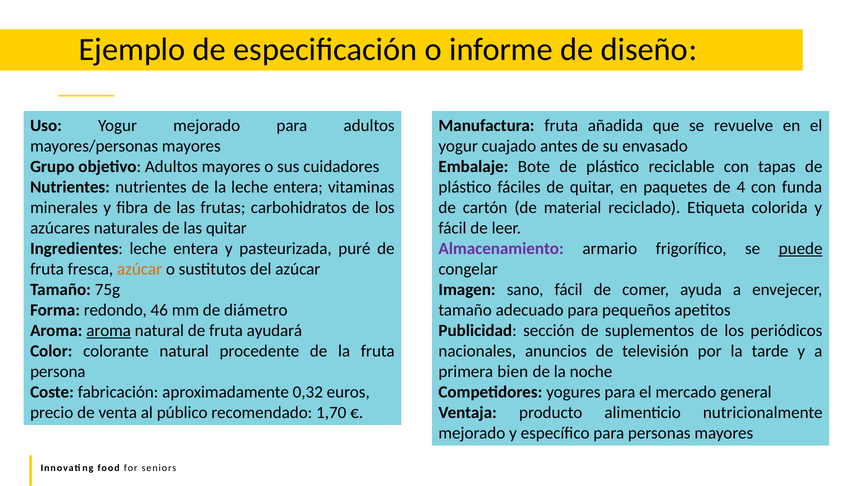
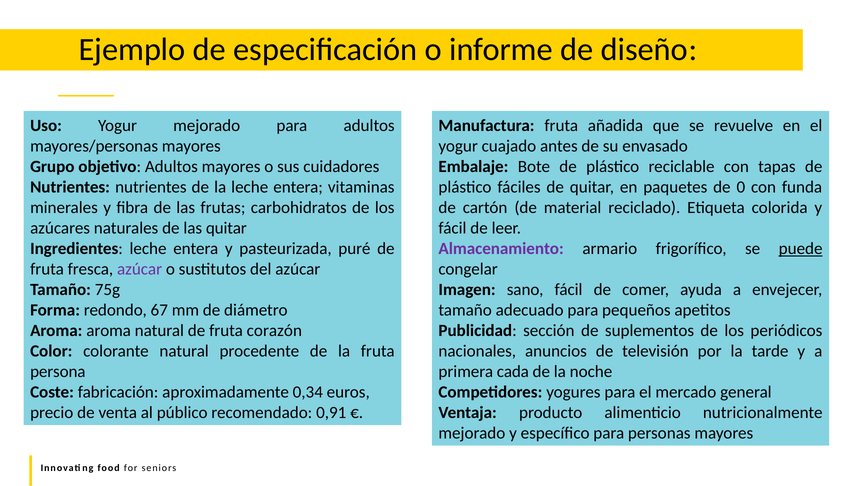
4: 4 -> 0 (741, 187)
azúcar colour: orange -> purple (140, 269)
46: 46 -> 67 (159, 310)
aroma underline: present -> none (109, 331)
ayudará: ayudará -> corazón (274, 331)
bien: bien -> cada (513, 372)
0,32: 0,32 -> 0,34 (308, 392)
1,70: 1,70 -> 0,91 (331, 413)
